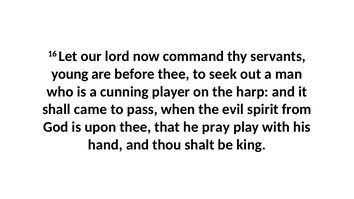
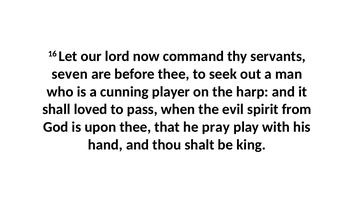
young: young -> seven (70, 74)
came: came -> loved (91, 109)
